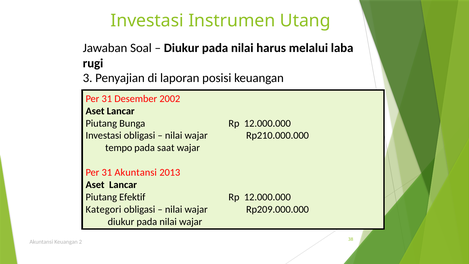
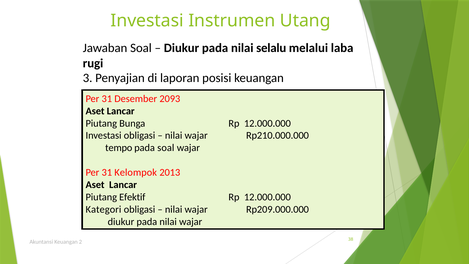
harus: harus -> selalu (271, 48)
2002: 2002 -> 2093 (170, 99)
pada saat: saat -> soal (166, 148)
31 Akuntansi: Akuntansi -> Kelompok (136, 172)
